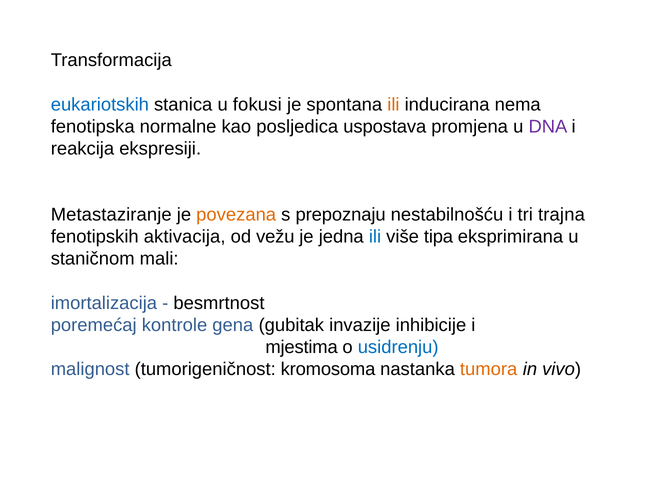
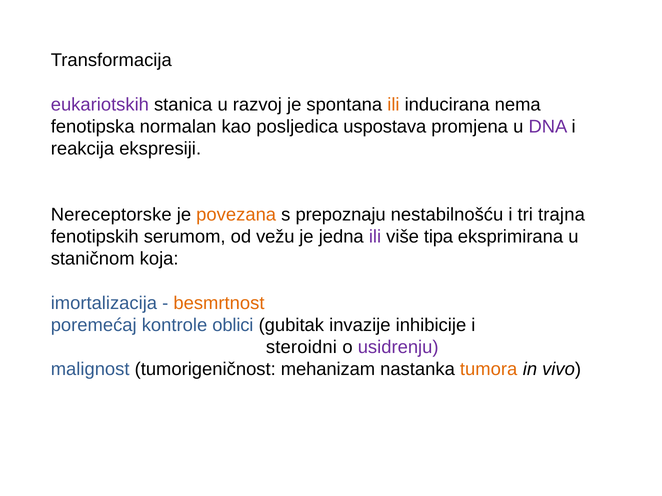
eukariotskih colour: blue -> purple (100, 105)
fokusi: fokusi -> razvoj (257, 105)
normalne: normalne -> normalan (178, 127)
Metastaziranje: Metastaziranje -> Nereceptorske (111, 215)
aktivacija: aktivacija -> serumom (185, 237)
ili colour: blue -> purple (375, 237)
mali: mali -> koja (159, 259)
besmrtnost colour: black -> orange (219, 303)
gena: gena -> oblici (233, 325)
mjestima: mjestima -> steroidni (301, 347)
usidrenju colour: blue -> purple (398, 347)
kromosoma: kromosoma -> mehanizam (328, 370)
